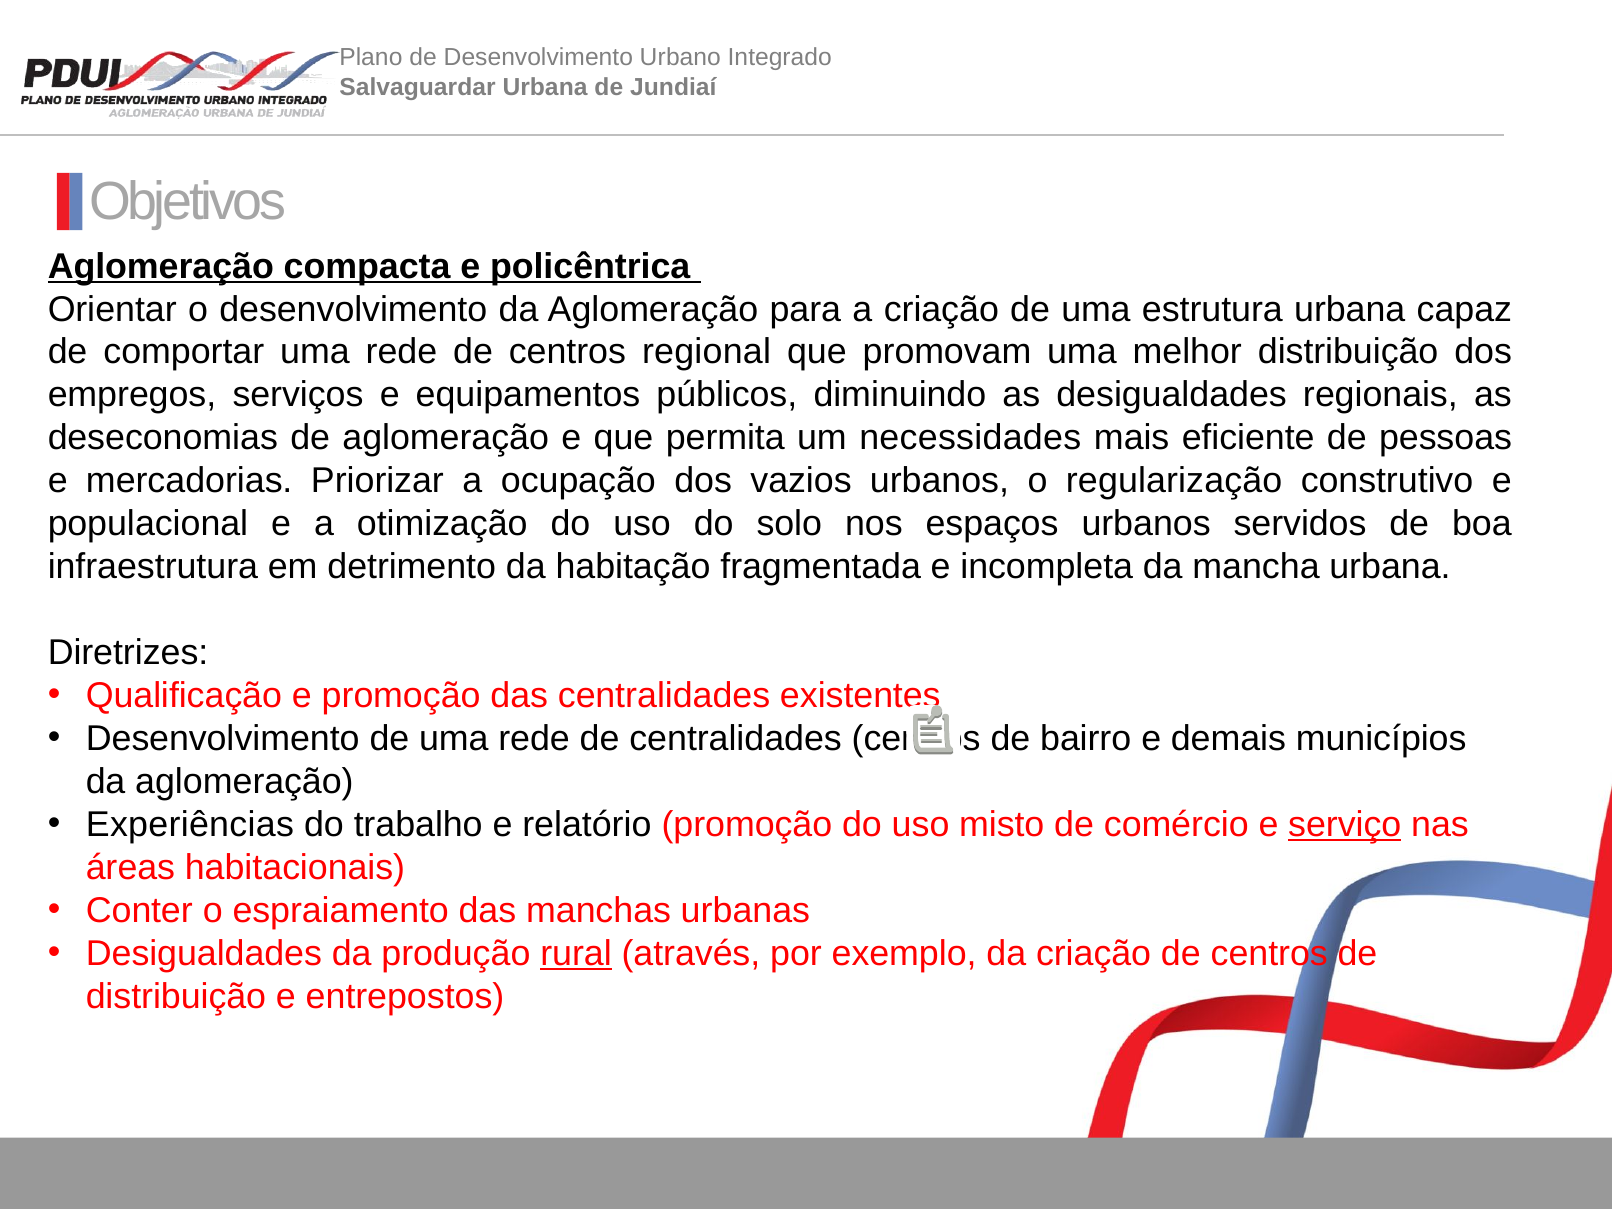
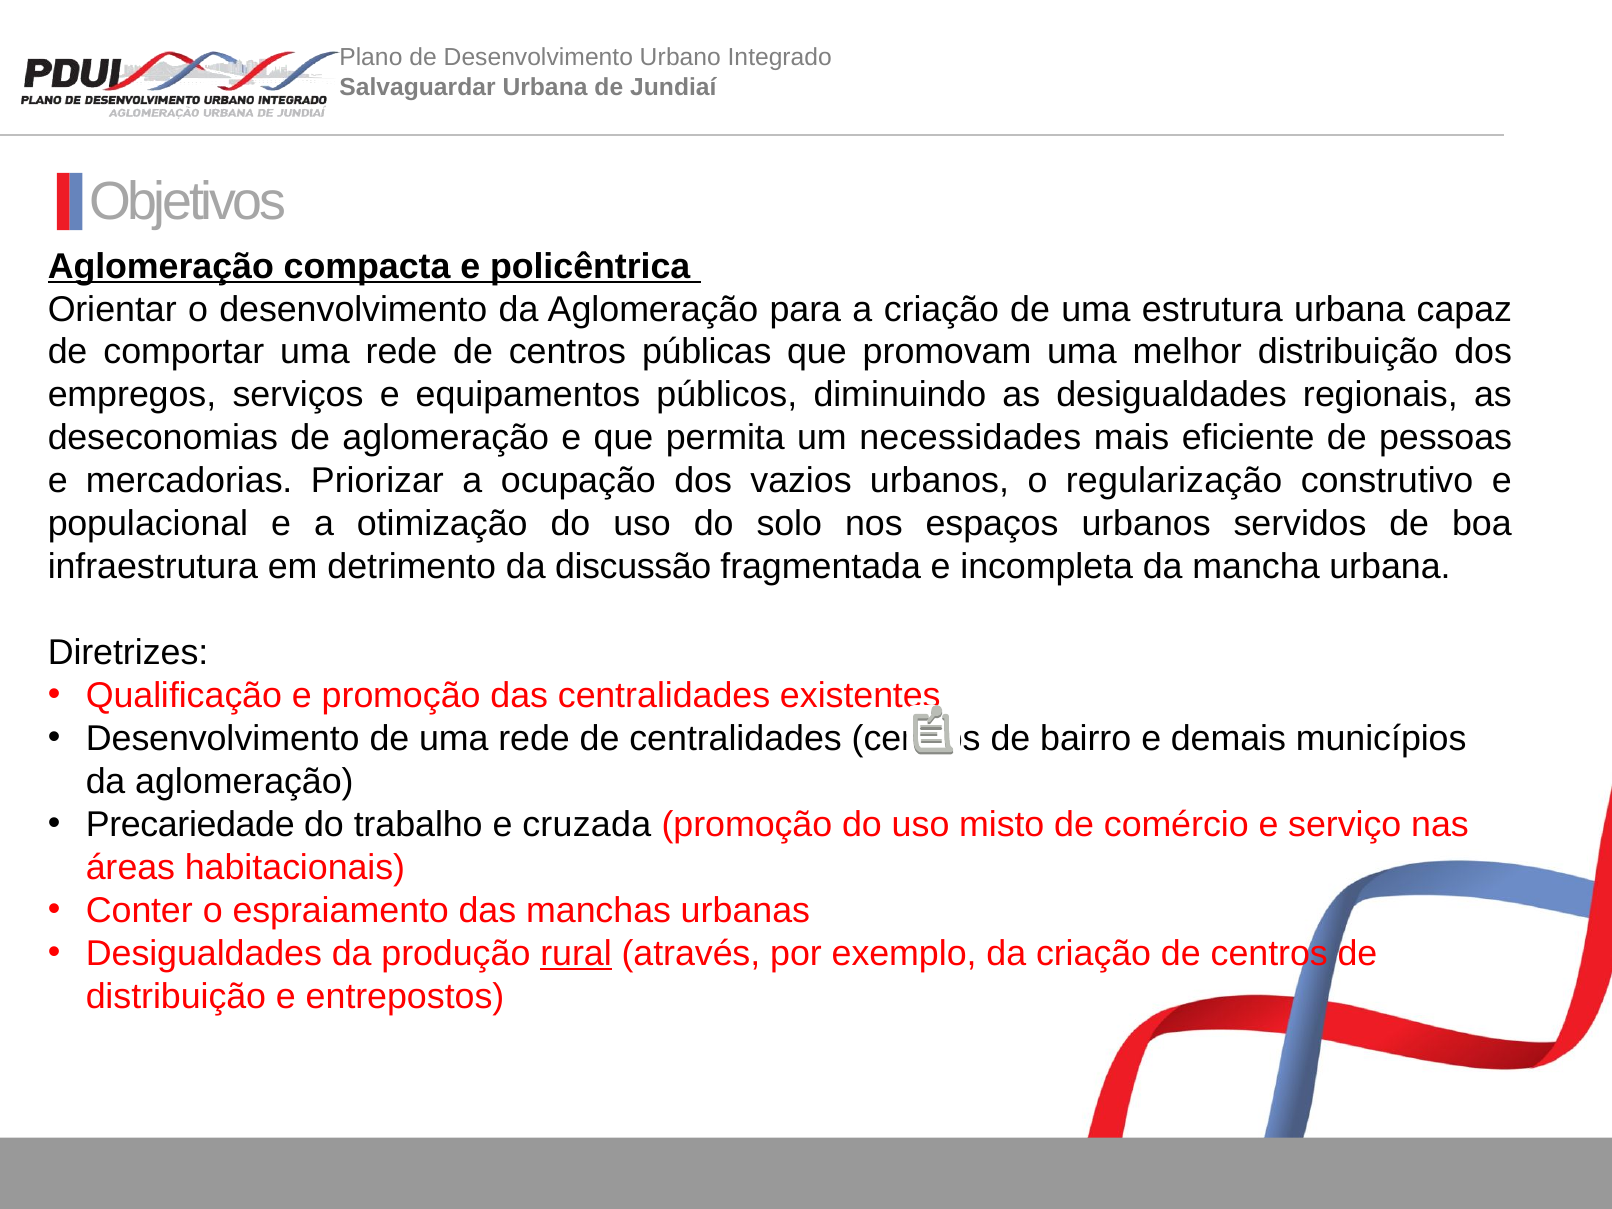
regional: regional -> públicas (707, 352)
habitação: habitação -> discussão (633, 567)
Experiências: Experiências -> Precariedade (190, 825)
relatório: relatório -> cruzada (587, 825)
serviço underline: present -> none (1345, 825)
